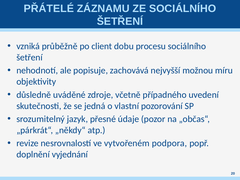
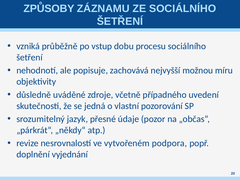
PŘÁTELÉ: PŘÁTELÉ -> ZPŮSOBY (49, 9)
client: client -> vstup (102, 46)
